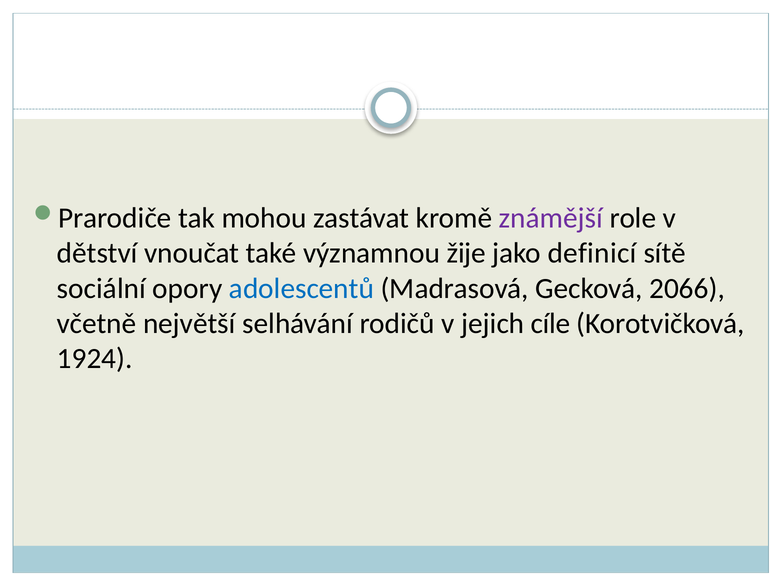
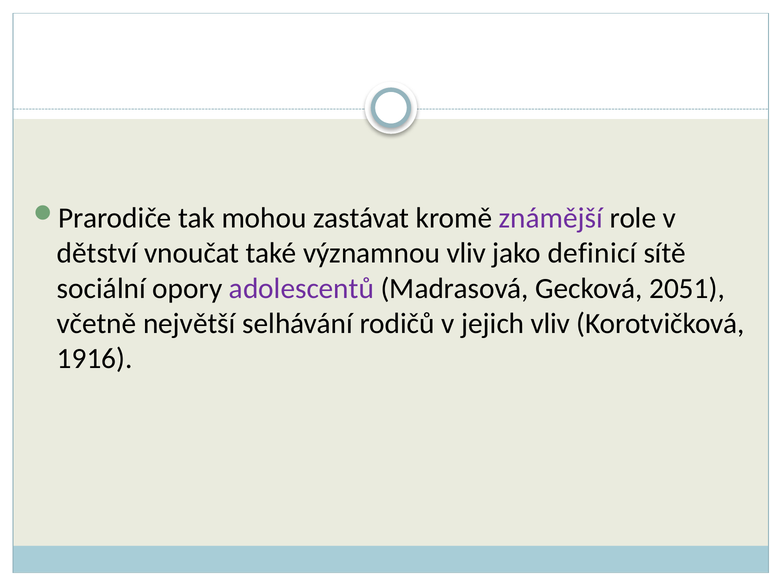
významnou žije: žije -> vliv (466, 253)
adolescentů colour: blue -> purple (302, 289)
2066: 2066 -> 2051 (687, 289)
jejich cíle: cíle -> vliv (550, 324)
1924: 1924 -> 1916 (95, 359)
